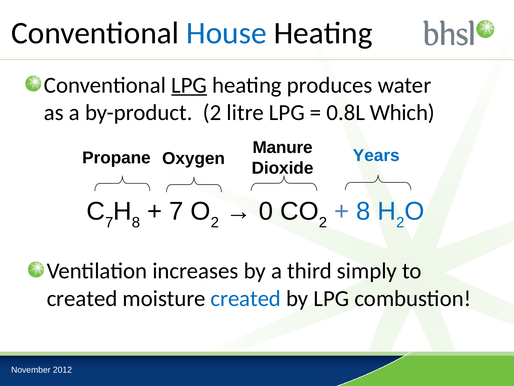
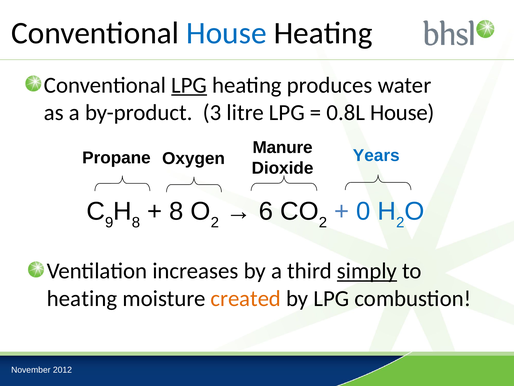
by-product 2: 2 -> 3 (212, 113)
0.8L Which: Which -> House (402, 113)
7: 7 -> 9 (109, 222)
7: 7 -> 8 (176, 211)
0: 0 -> 6 (266, 211)
8: 8 -> 0 (363, 211)
simply underline: none -> present (367, 271)
created: created -> heating (82, 298)
created colour: blue -> orange (246, 298)
